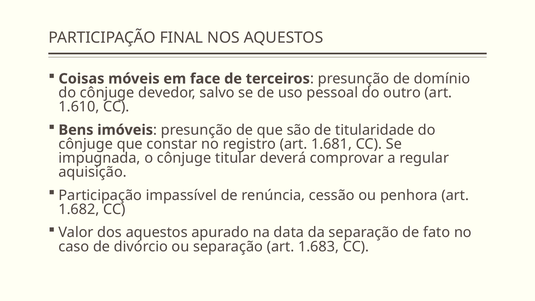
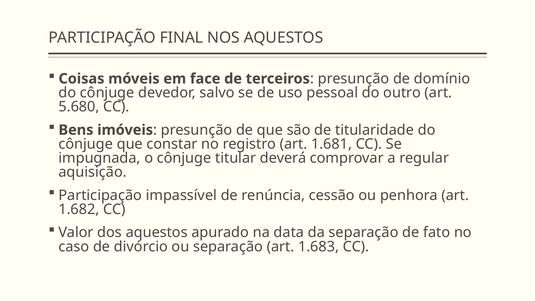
1.610: 1.610 -> 5.680 (79, 107)
